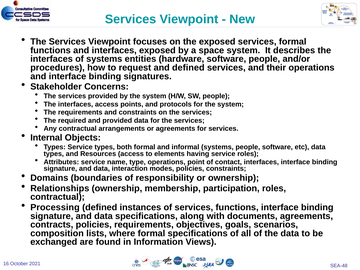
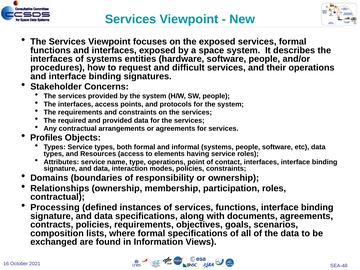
and defined: defined -> difficult (188, 68)
Internal: Internal -> Profiles (46, 138)
